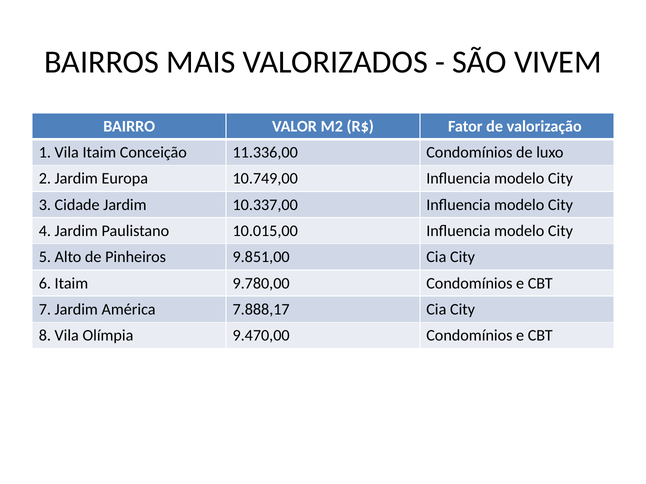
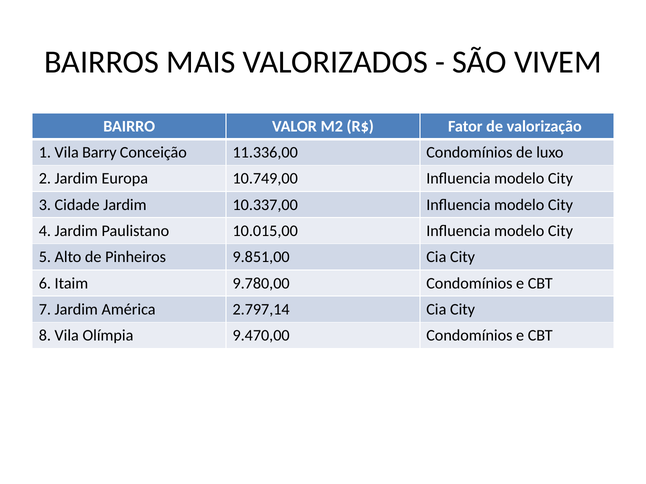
Vila Itaim: Itaim -> Barry (99, 153)
7.888,17: 7.888,17 -> 2.797,14 (261, 310)
